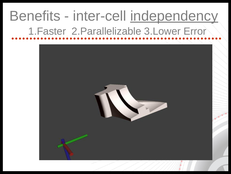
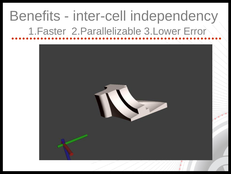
independency underline: present -> none (174, 16)
